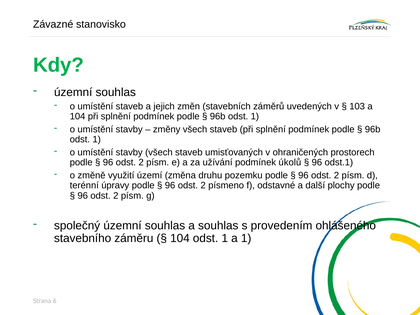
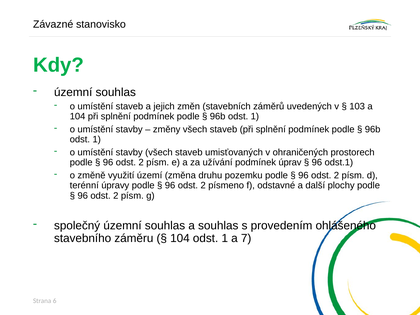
úkolů: úkolů -> úprav (290, 163)
a 1: 1 -> 7 (246, 238)
